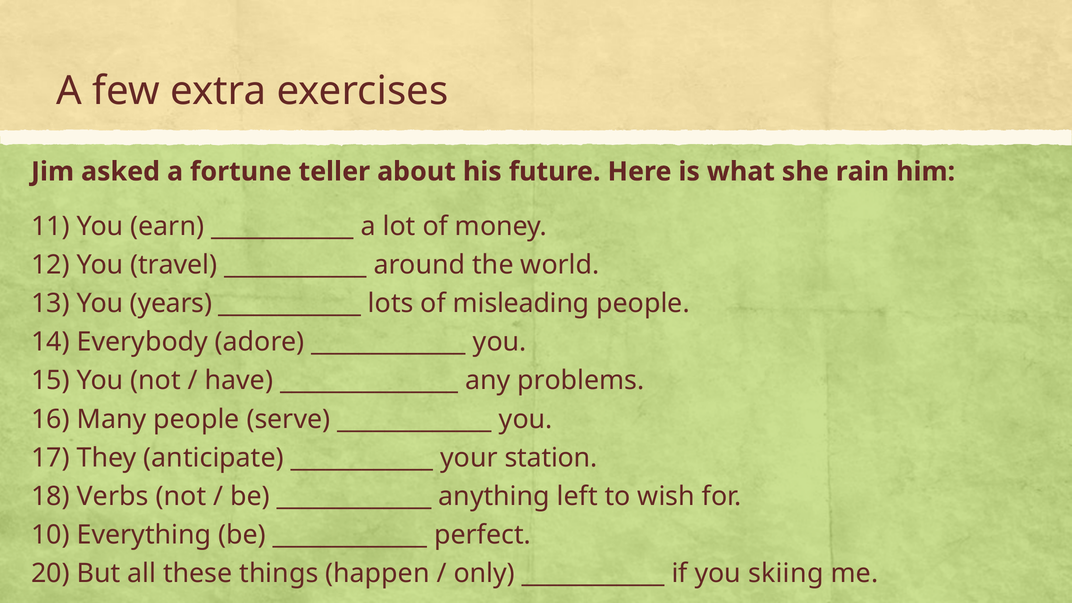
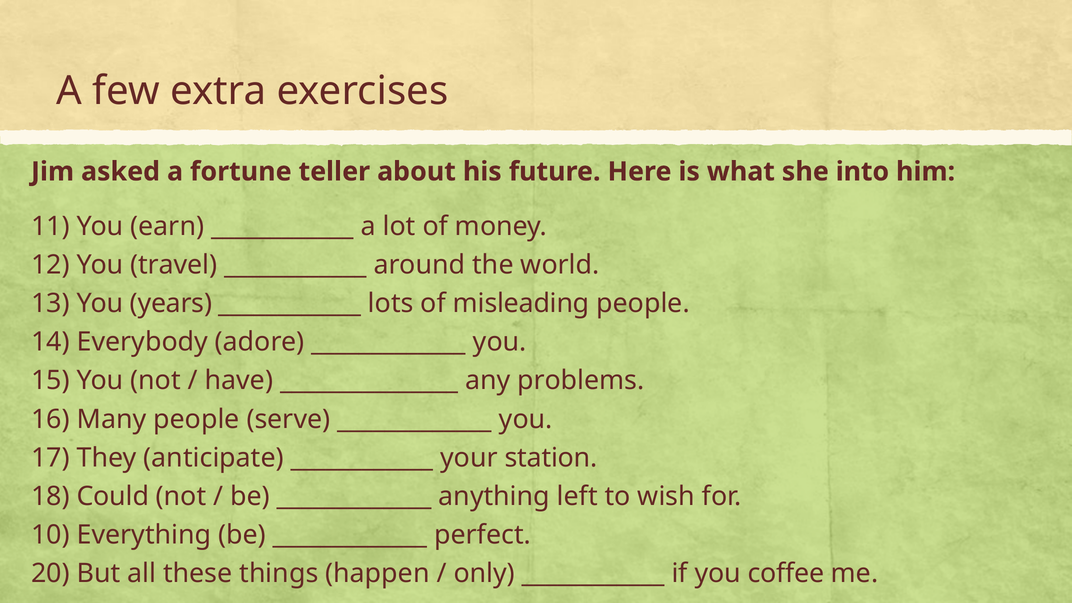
rain: rain -> into (862, 172)
Verbs: Verbs -> Could (113, 497)
skiing: skiing -> coffee (786, 574)
